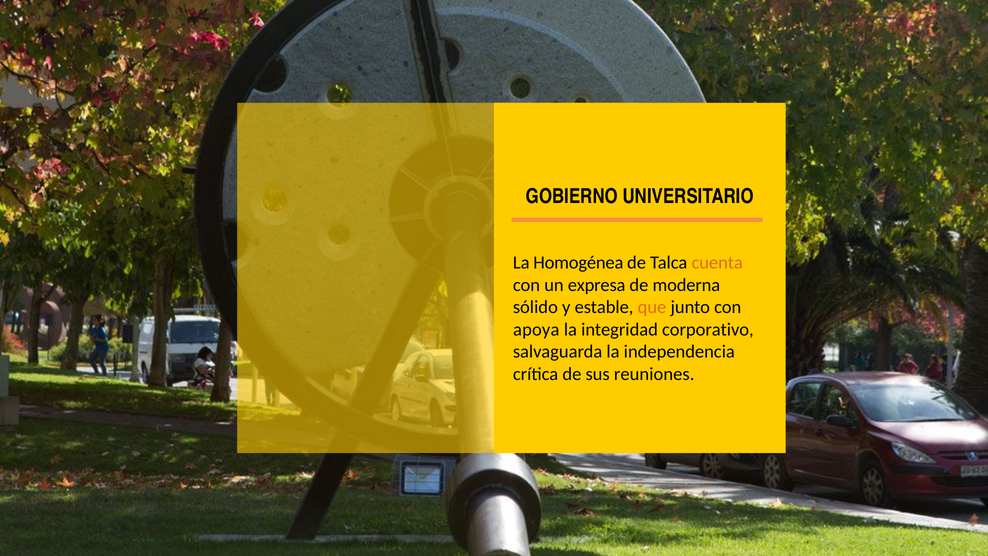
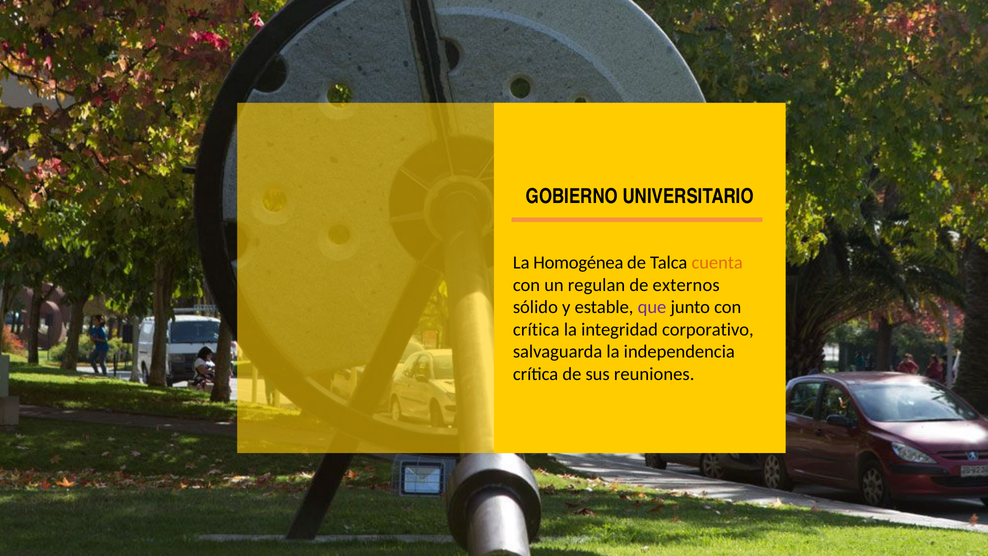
expresa: expresa -> regulan (597, 285)
moderna: moderna -> externos (686, 285)
que colour: orange -> purple (652, 307)
apoya: apoya -> crítica (536, 329)
